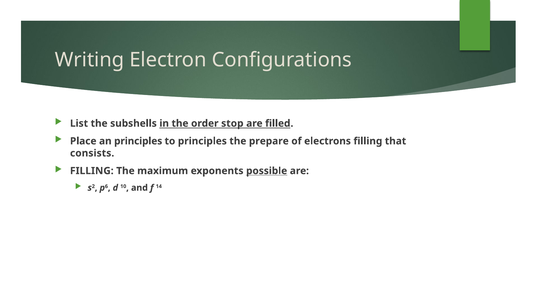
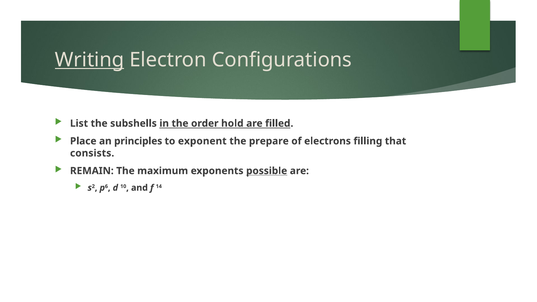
Writing underline: none -> present (90, 60)
stop: stop -> hold (232, 123)
to principles: principles -> exponent (202, 141)
FILLING: FILLING -> REMAIN (92, 171)
